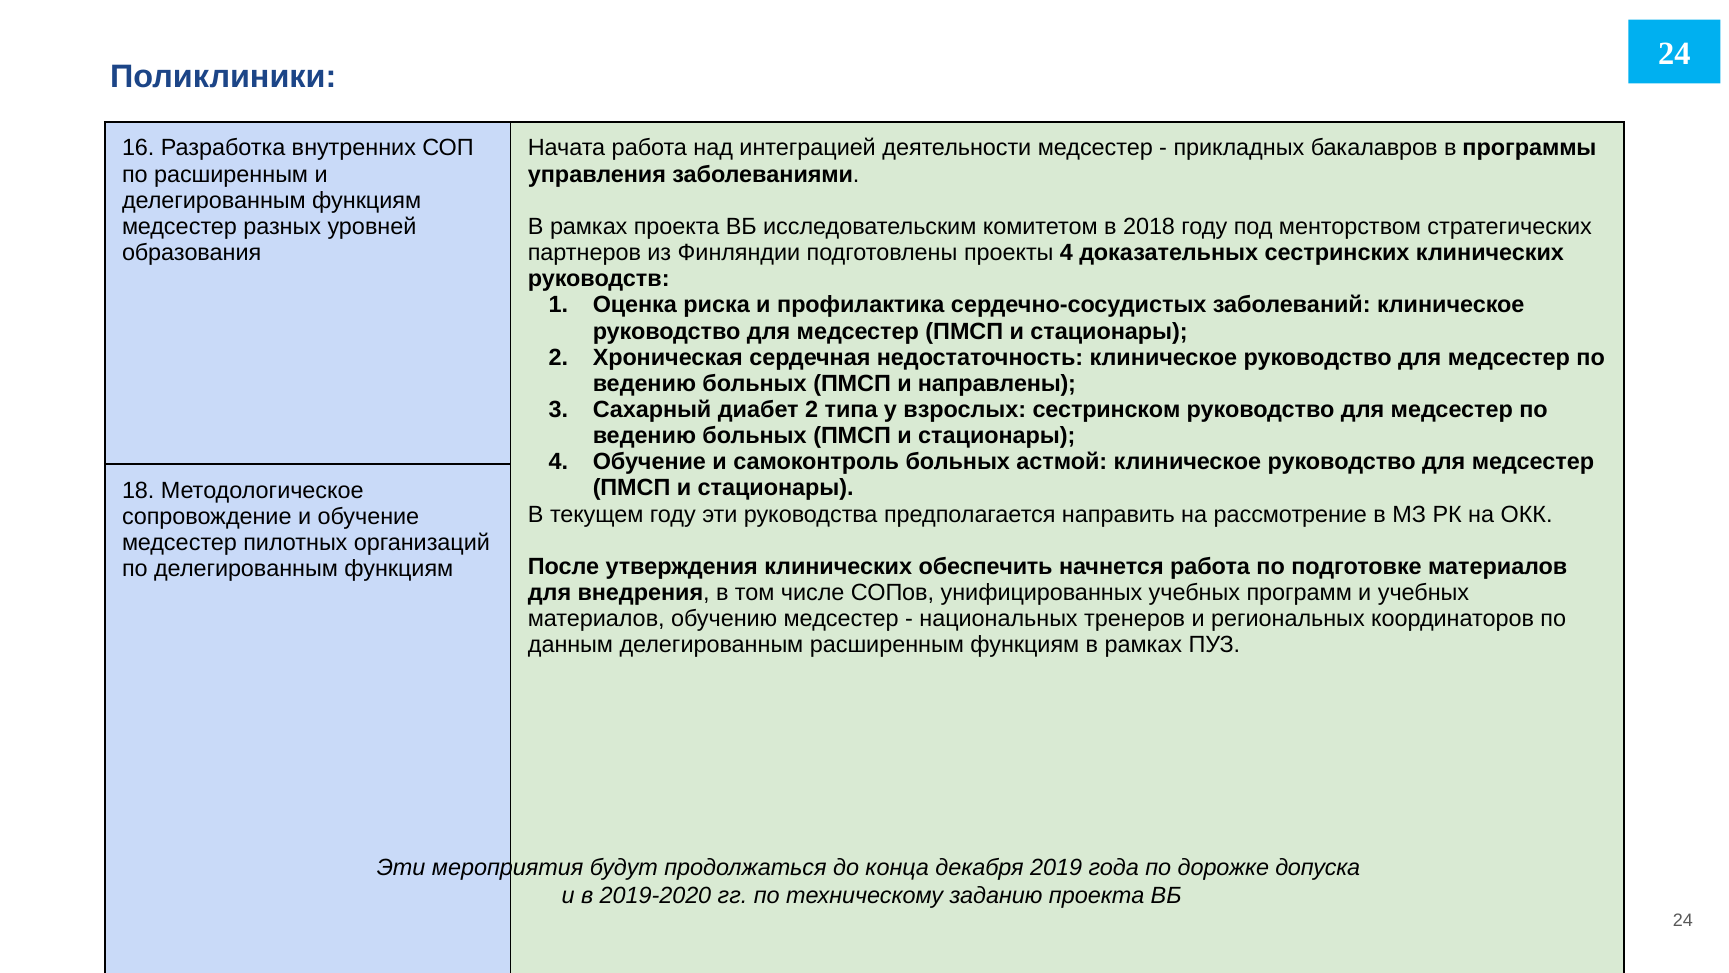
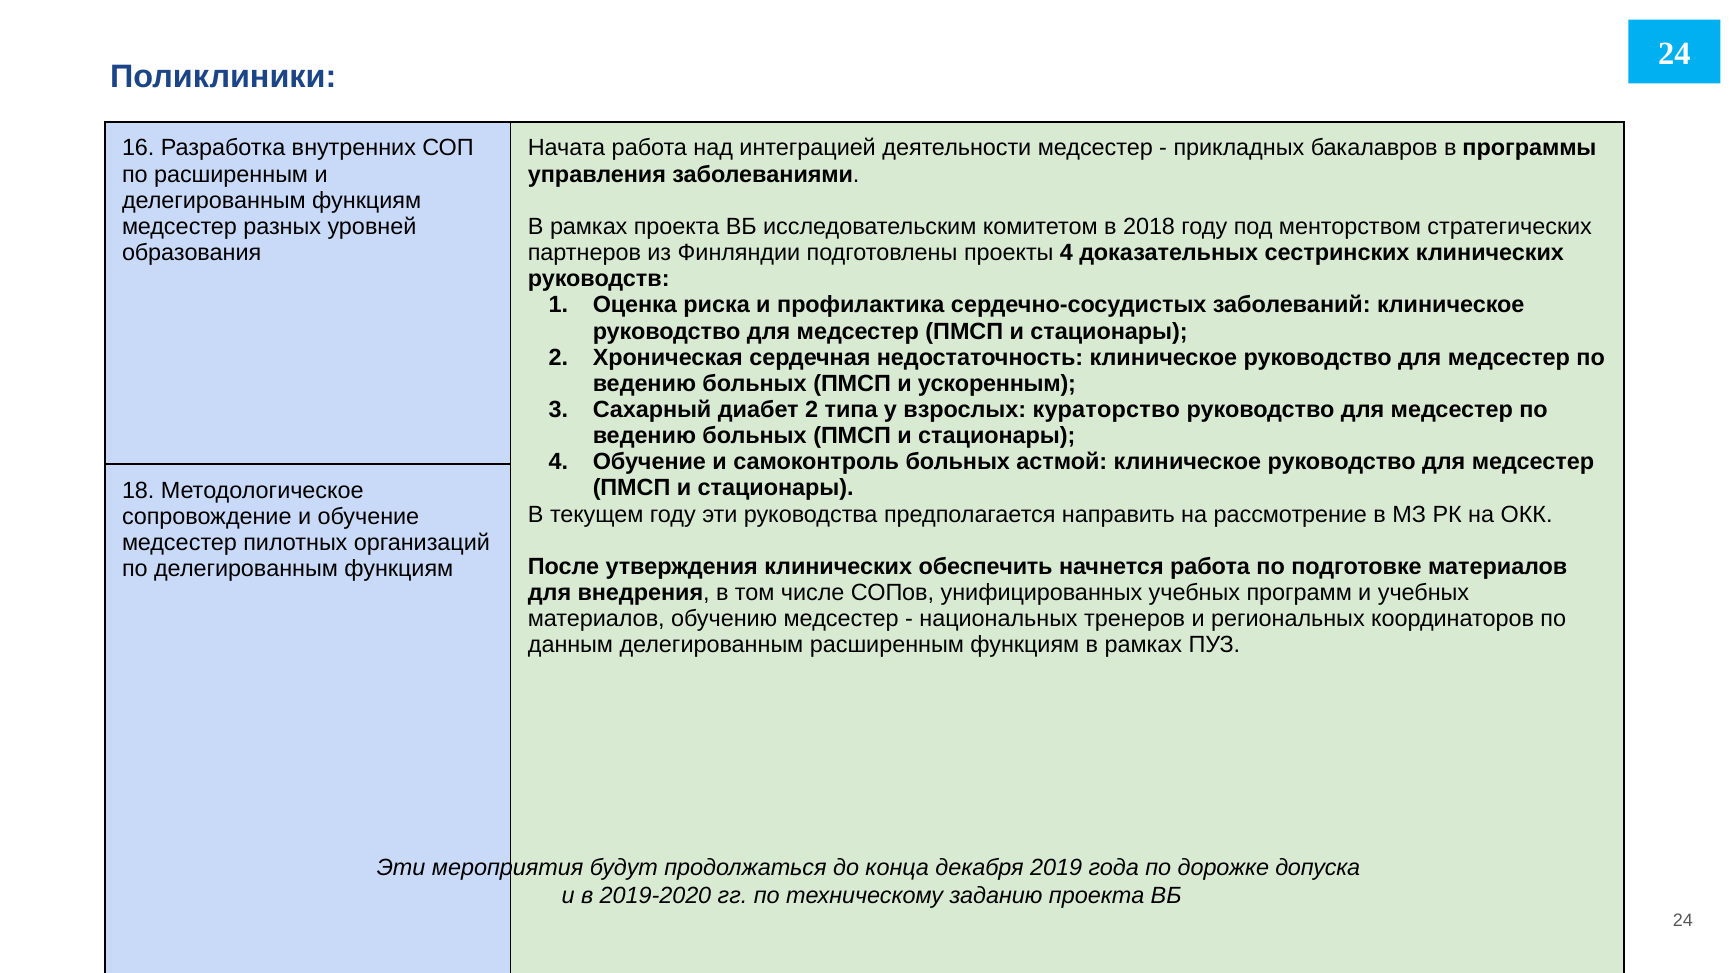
направлены: направлены -> ускоренным (997, 383)
сестринском: сестринском -> кураторство (1106, 410)
